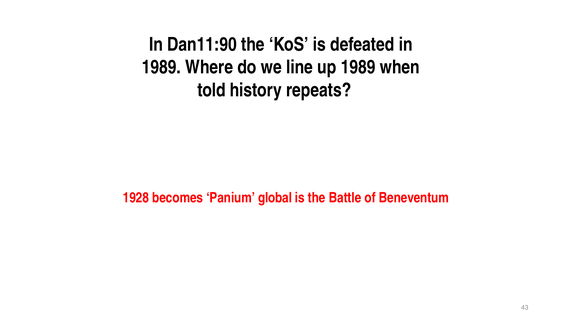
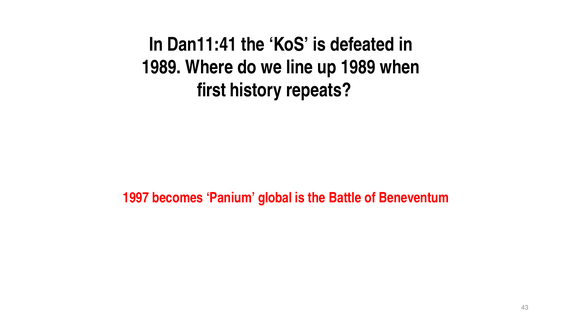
Dan11:90: Dan11:90 -> Dan11:41 (202, 44)
told: told -> first (212, 90)
1928: 1928 -> 1997 (136, 198)
